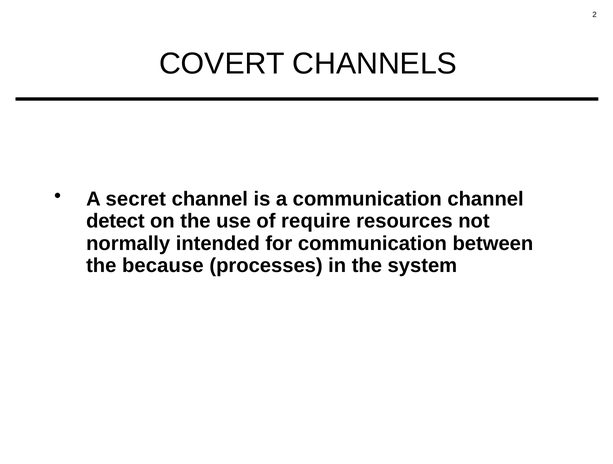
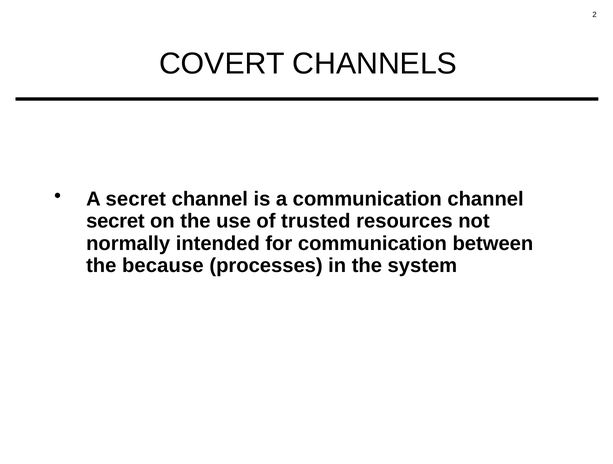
detect: detect -> secret (115, 221)
require: require -> trusted (316, 221)
